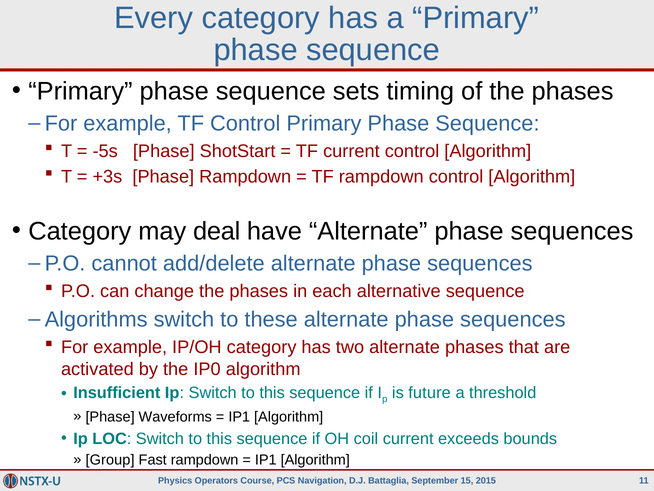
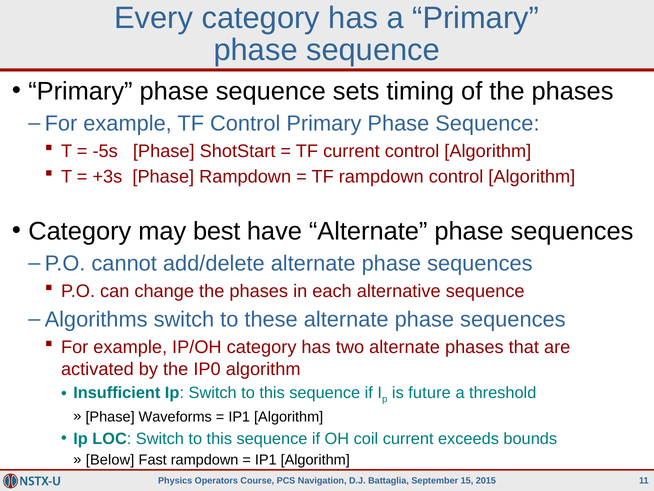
deal: deal -> best (217, 231)
Group: Group -> Below (110, 460)
